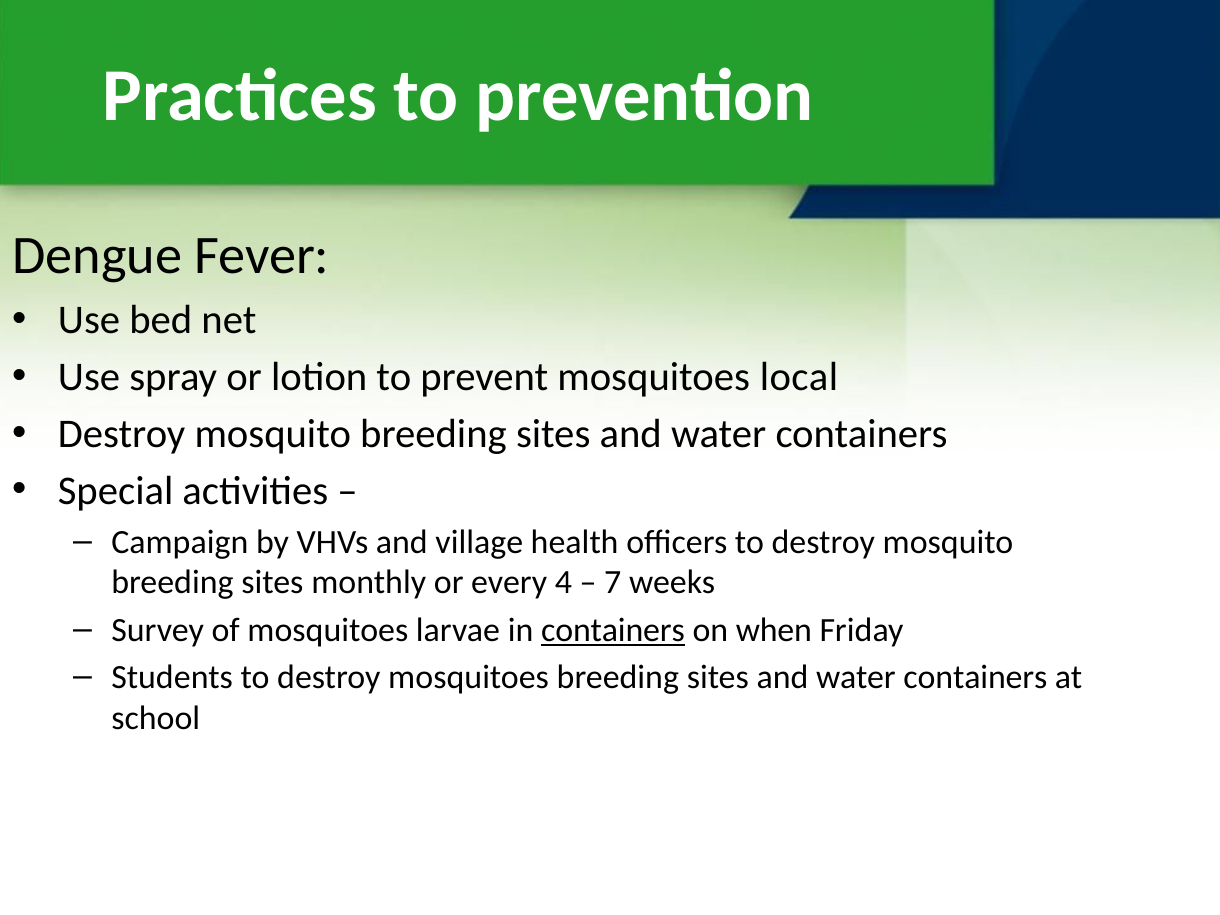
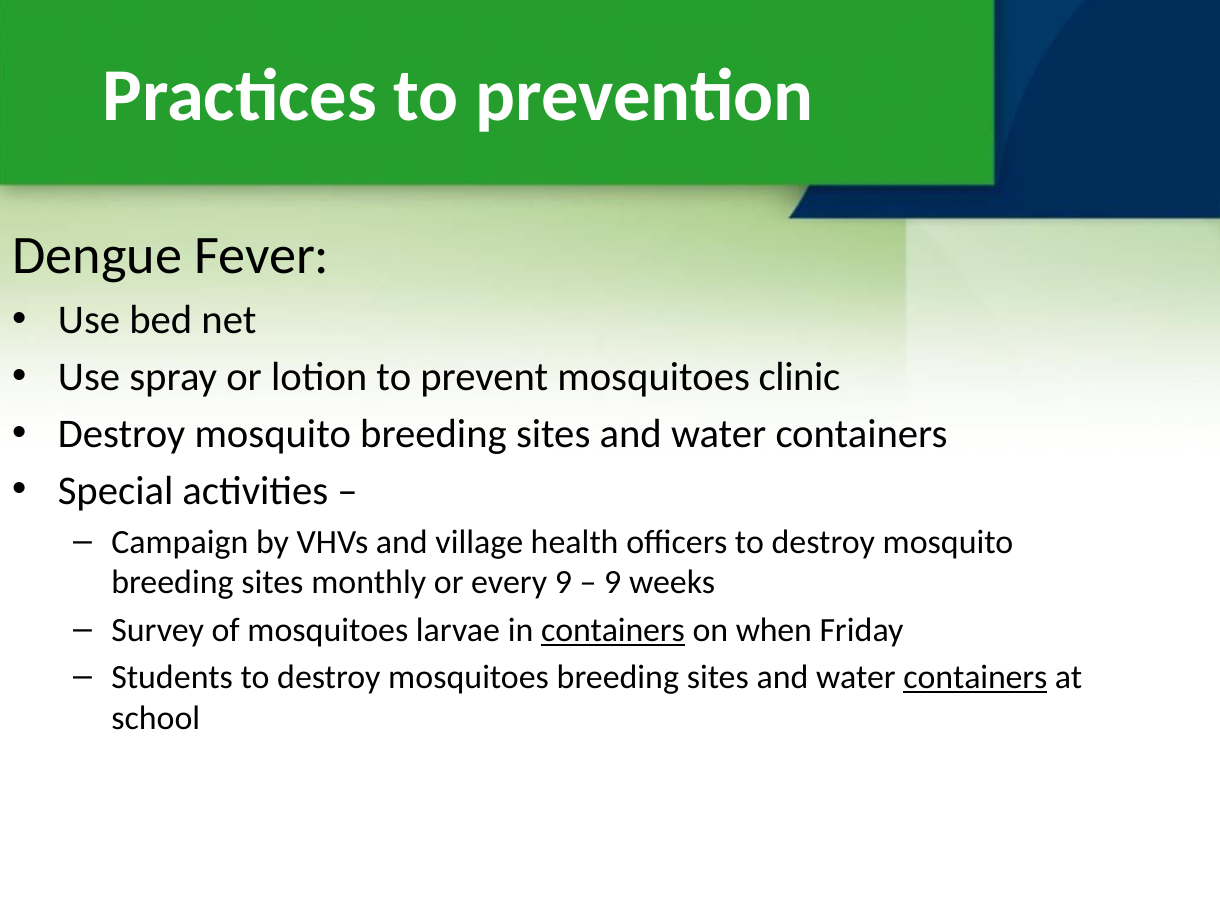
local: local -> clinic (799, 377)
every 4: 4 -> 9 (563, 583)
7: 7 -> 9 (613, 583)
containers underline: none -> present (975, 677)
